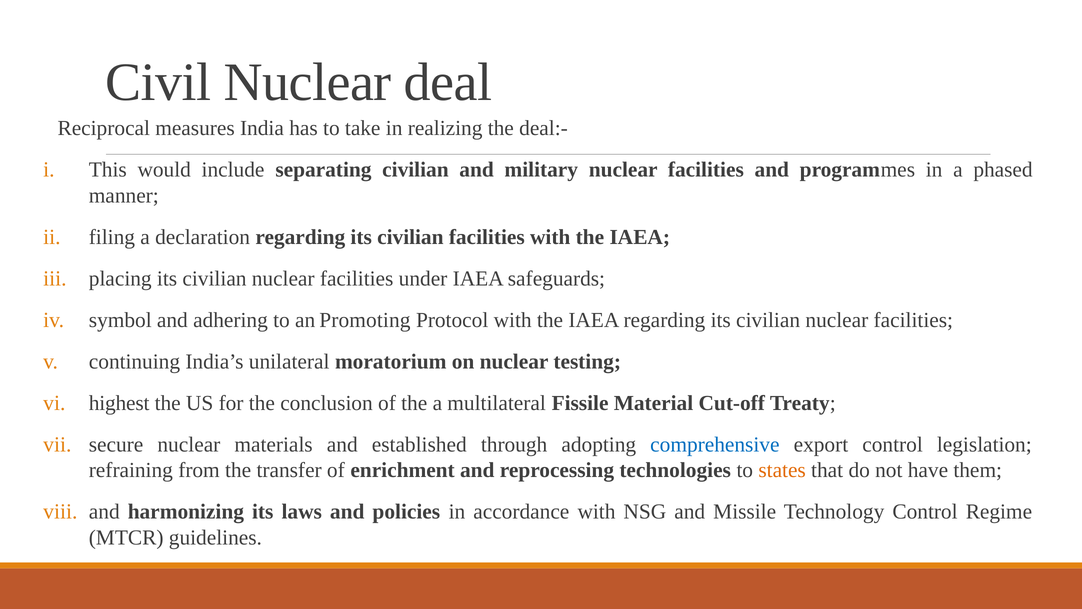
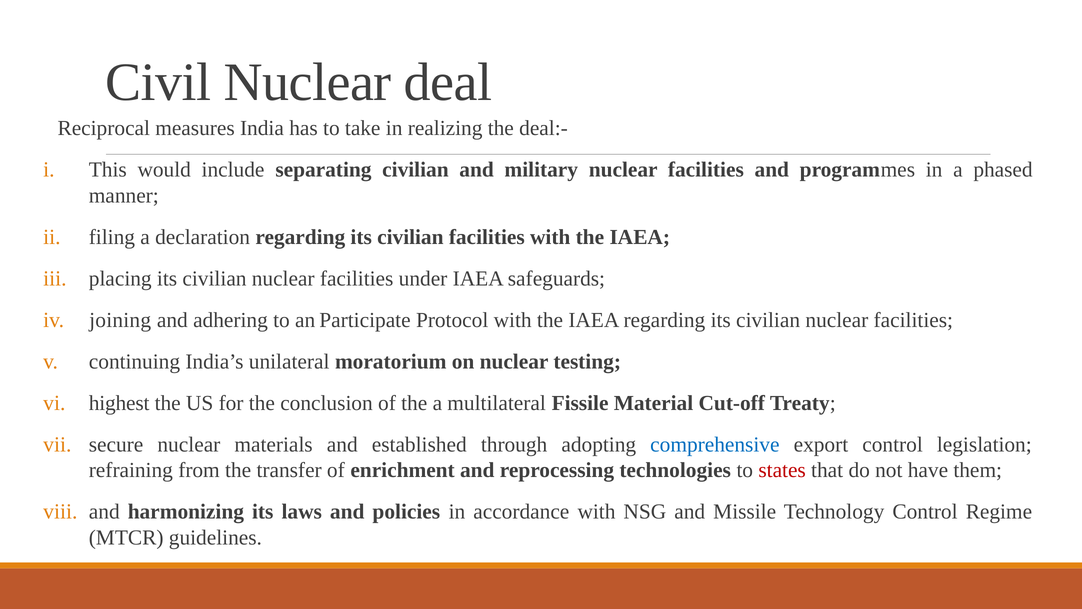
symbol: symbol -> joining (120, 320)
Promoting: Promoting -> Participate (365, 320)
states colour: orange -> red (782, 470)
